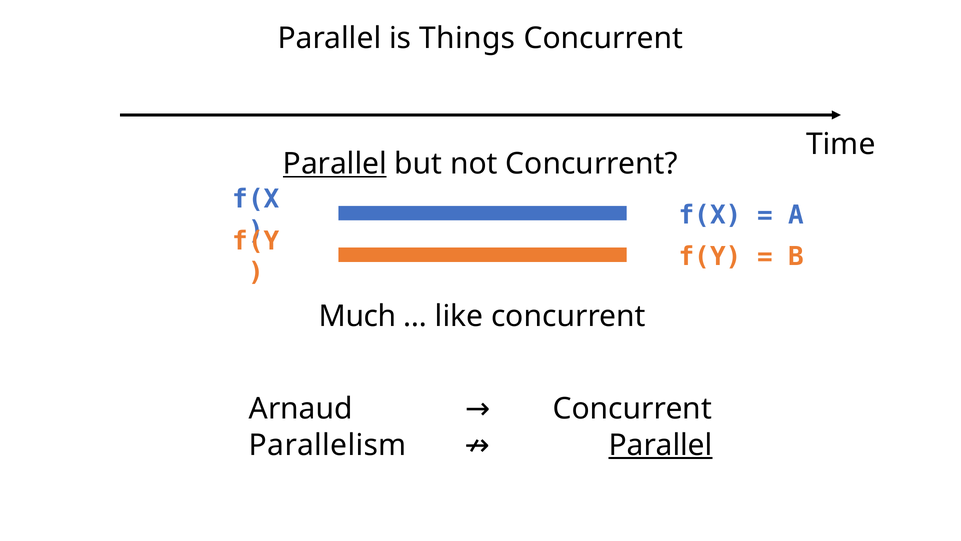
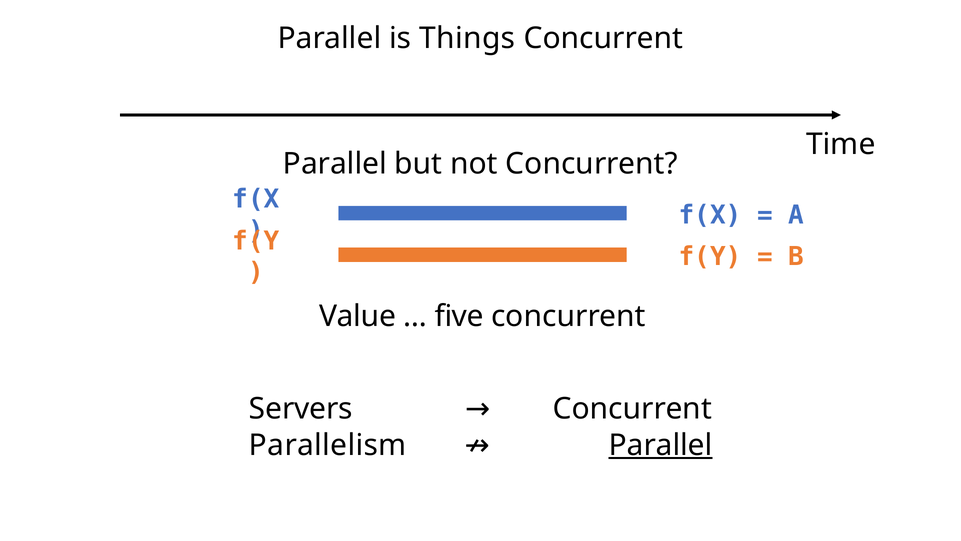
Parallel underline: present -> none (335, 164)
Much: Much -> Value (358, 316)
like: like -> five (459, 316)
Arnaud: Arnaud -> Servers (301, 409)
